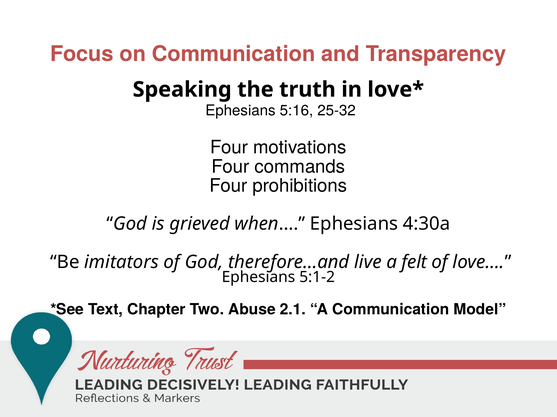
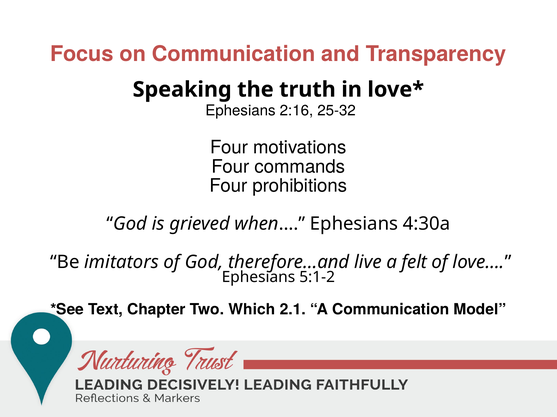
5:16: 5:16 -> 2:16 (297, 111)
Abuse: Abuse -> Which (252, 310)
